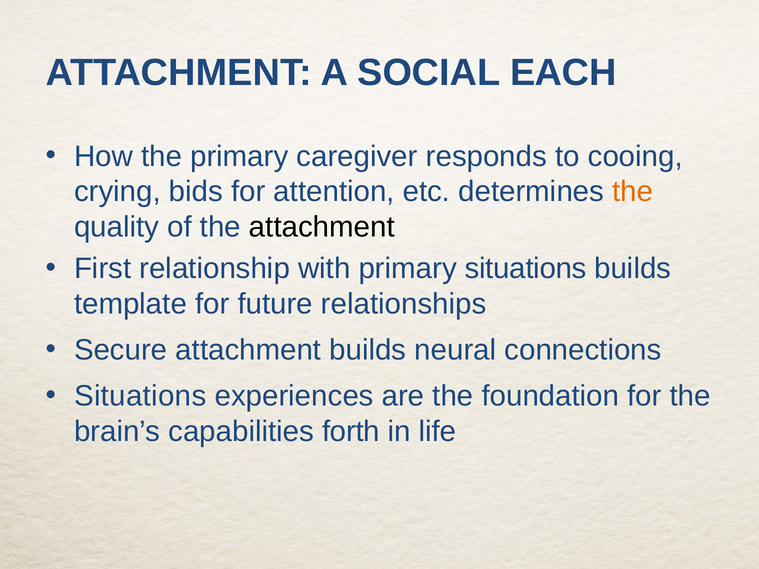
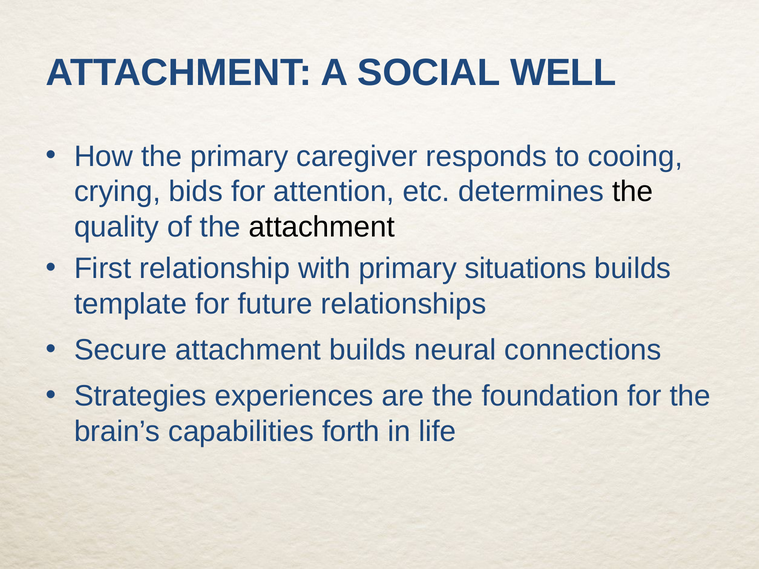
EACH: EACH -> WELL (563, 73)
the colour: orange -> black (633, 192)
Situations: Situations -> Strategies (140, 396)
